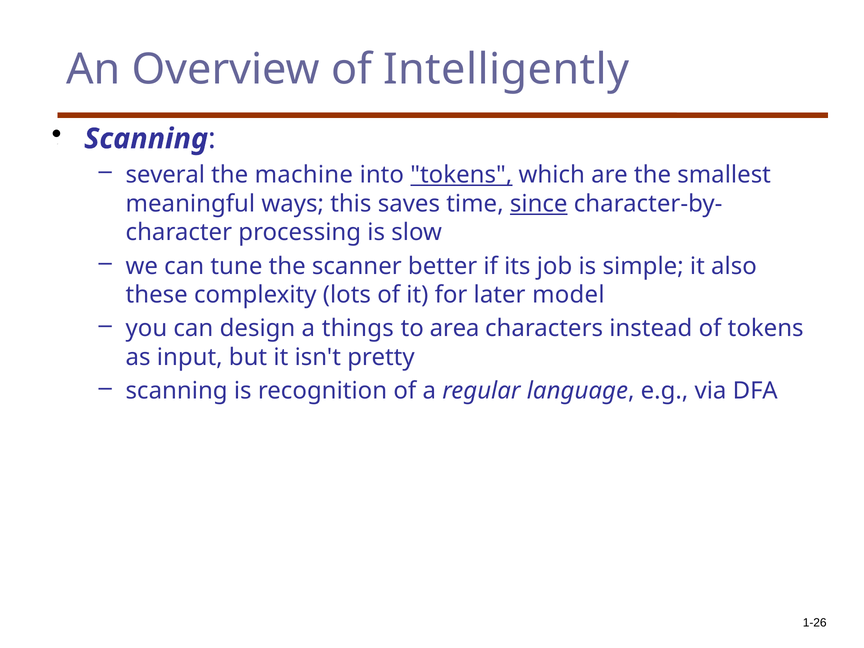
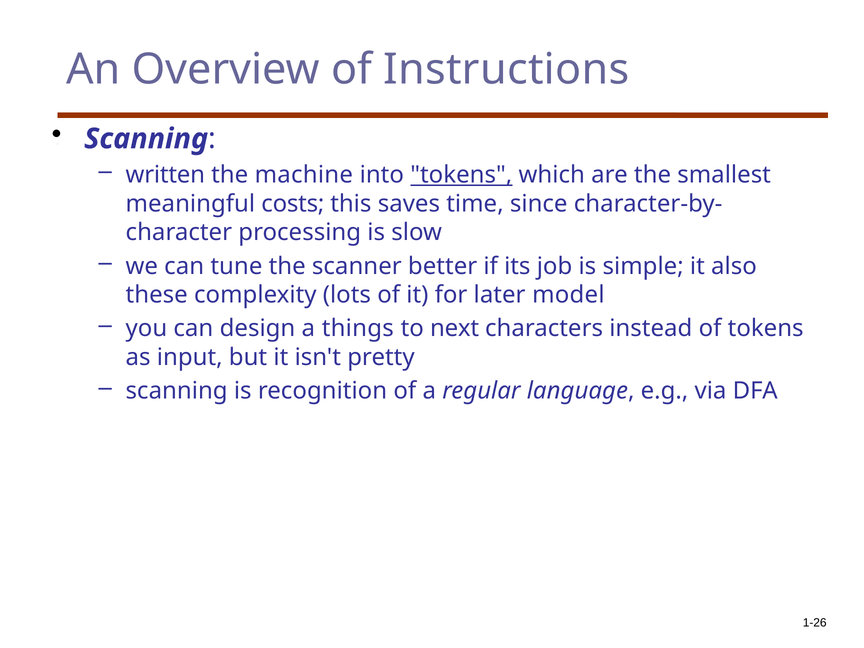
Intelligently: Intelligently -> Instructions (506, 69)
several: several -> written (165, 175)
ways: ways -> costs (293, 204)
since underline: present -> none (539, 204)
area: area -> next (455, 329)
